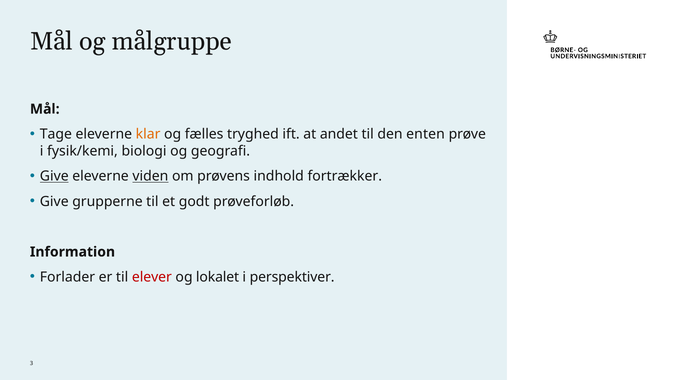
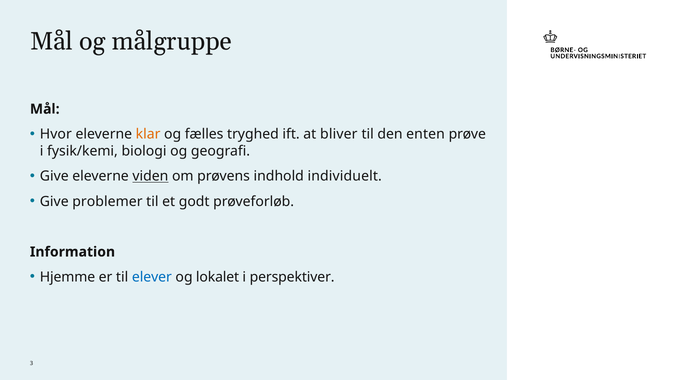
Tage: Tage -> Hvor (56, 134)
andet: andet -> bliver (339, 134)
Give underline: present -> none (54, 176)
fortrækker: fortrækker -> individuelt (345, 176)
grupperne: grupperne -> problemer (107, 202)
Forlader: Forlader -> Hjemme (68, 277)
elever colour: red -> blue (152, 277)
